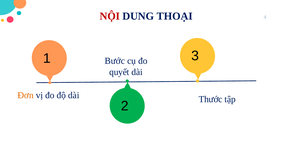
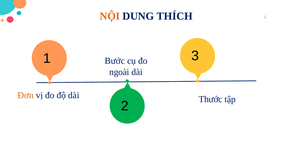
NỘI colour: red -> orange (110, 16)
THOẠI: THOẠI -> THÍCH (175, 16)
quyết: quyết -> ngoài (119, 72)
